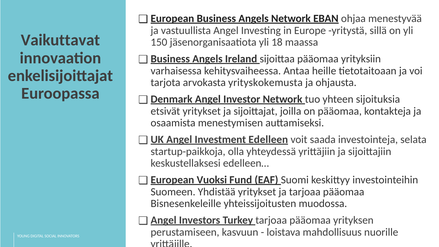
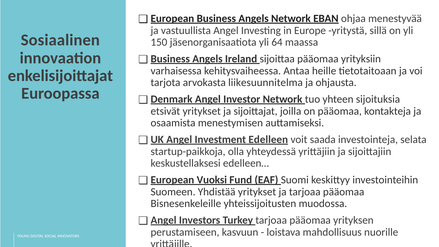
Vaikuttavat: Vaikuttavat -> Sosiaalinen (60, 40)
18: 18 -> 64 (277, 42)
yrityskokemusta: yrityskokemusta -> liikesuunnitelma (266, 83)
